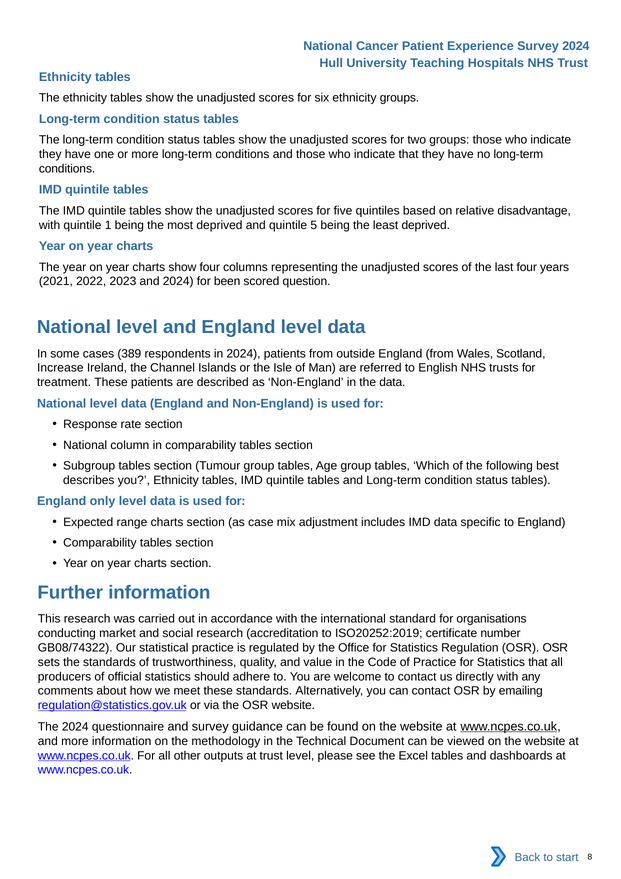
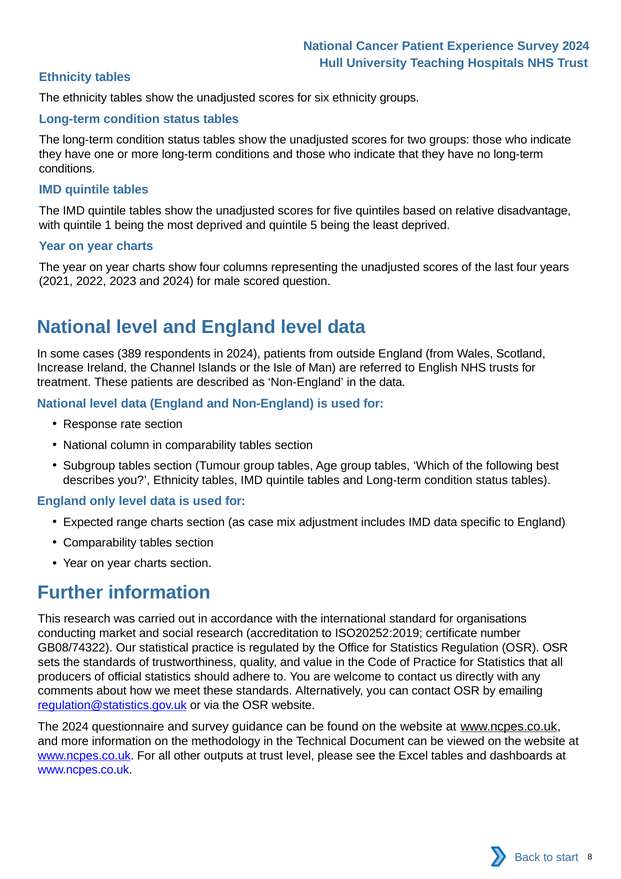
been: been -> male (227, 281)
